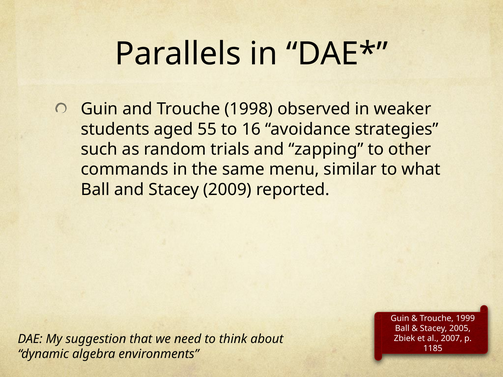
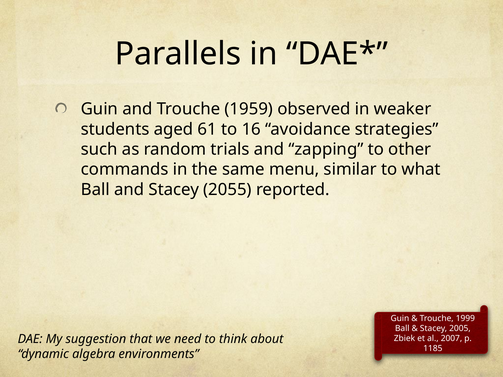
1998: 1998 -> 1959 (249, 109)
55: 55 -> 61 (207, 129)
2009: 2009 -> 2055 (227, 190)
